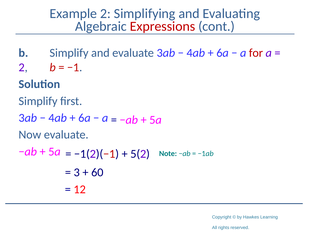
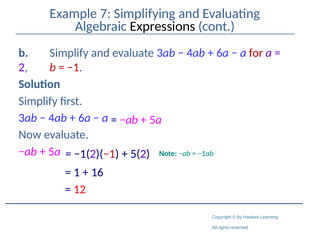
Example 2: 2 -> 7 (105, 14)
Expressions colour: red -> black (163, 27)
3: 3 -> 1 (77, 173)
60: 60 -> 16 (97, 173)
